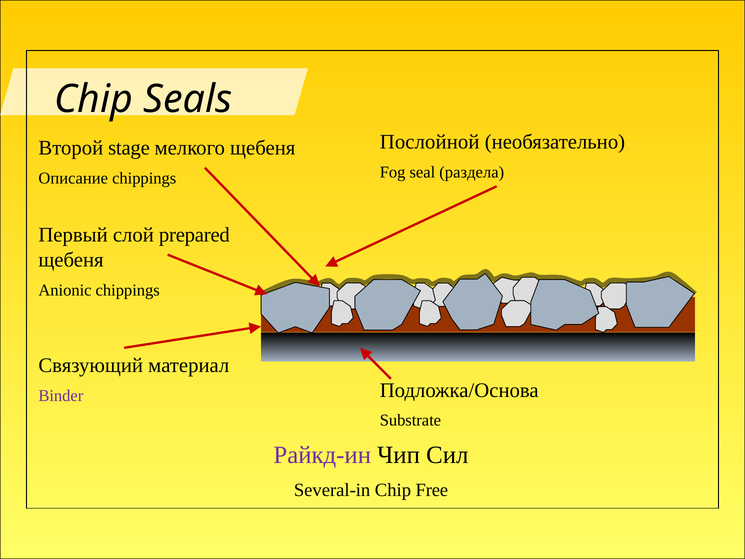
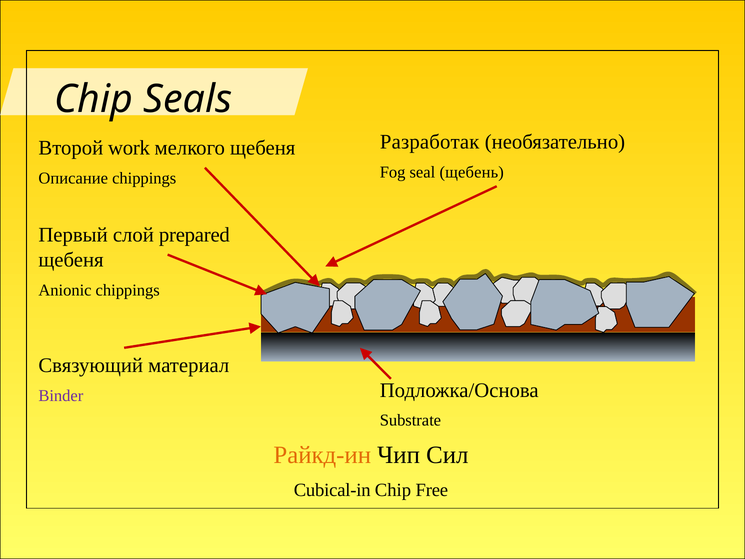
Послойной: Послойной -> Разработак (430, 142)
stage: stage -> work (129, 148)
раздела: раздела -> щебень (472, 172)
Райкд-ин colour: purple -> orange (322, 455)
Several-in: Several-in -> Cubical-in (332, 490)
